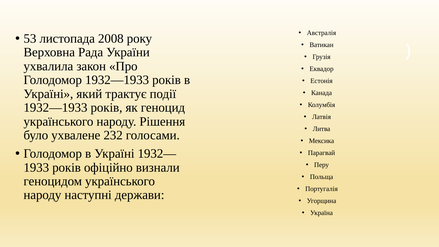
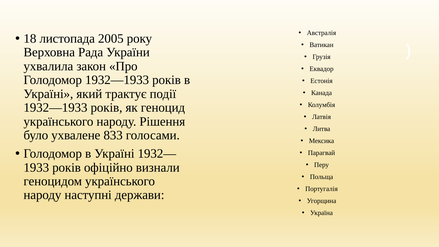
53: 53 -> 18 (30, 39)
2008: 2008 -> 2005 (111, 39)
232: 232 -> 833 (113, 135)
